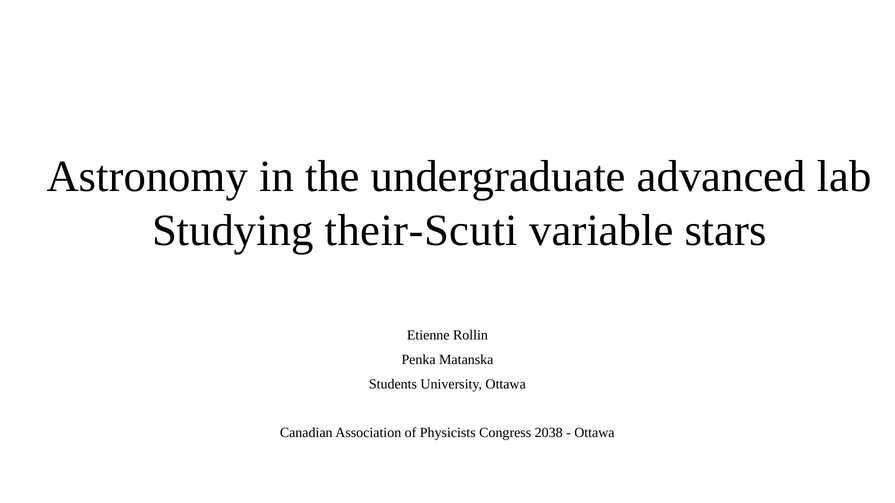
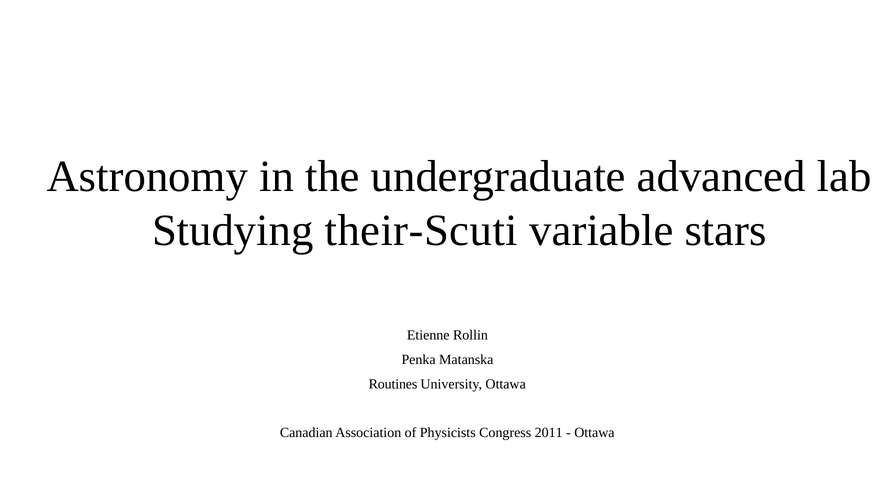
Students: Students -> Routines (393, 384)
2038: 2038 -> 2011 (549, 433)
